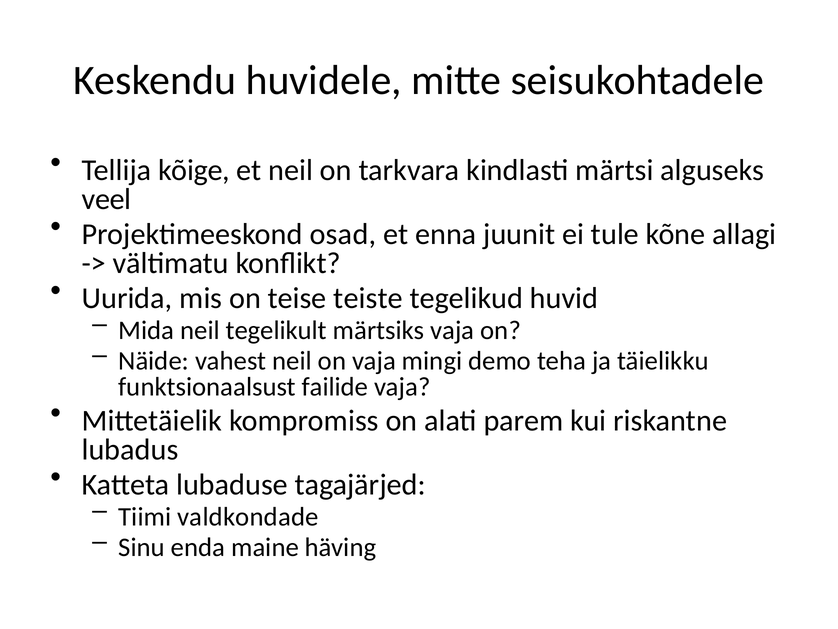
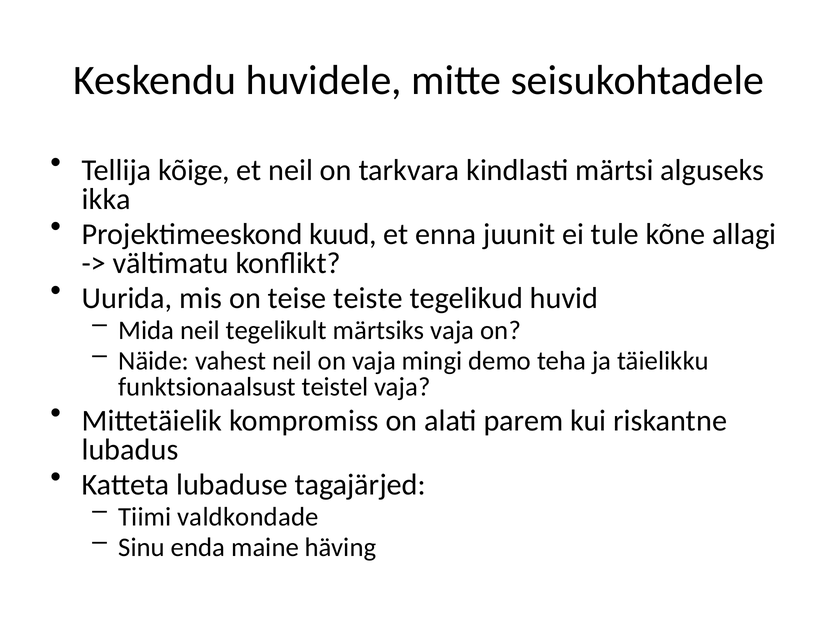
veel: veel -> ikka (106, 199)
osad: osad -> kuud (343, 234)
failide: failide -> teistel (335, 386)
